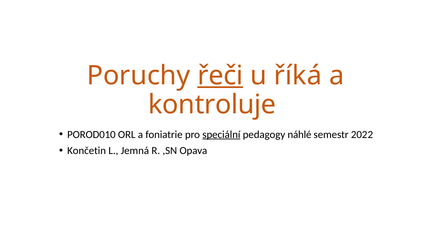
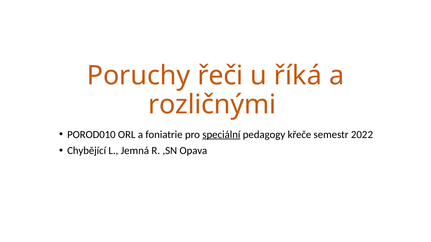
řeči underline: present -> none (220, 76)
kontroluje: kontroluje -> rozličnými (212, 105)
náhlé: náhlé -> křeče (299, 135)
Končetin: Končetin -> Chybějící (87, 151)
